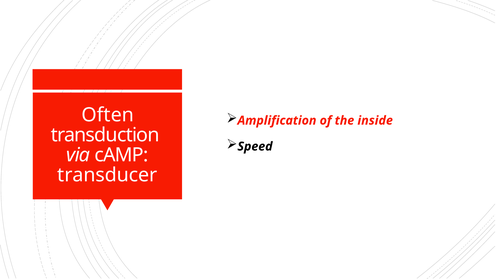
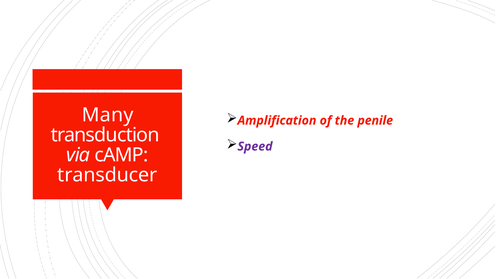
Often: Often -> Many (108, 115)
inside: inside -> penile (375, 120)
Speed colour: black -> purple (255, 146)
